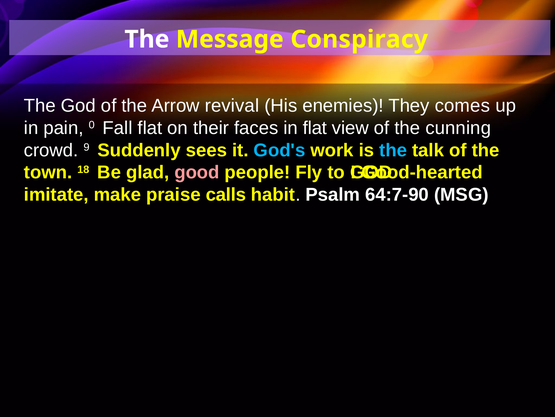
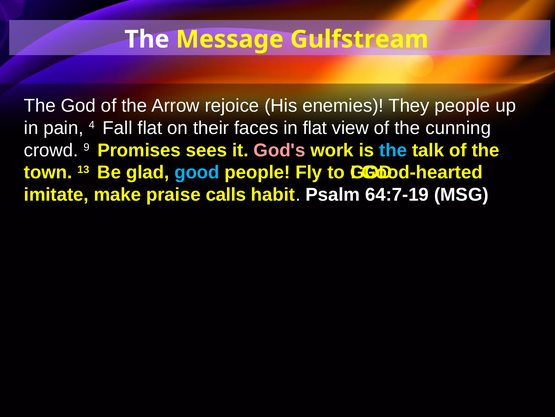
Conspiracy: Conspiracy -> Gulfstream (359, 39)
revival: revival -> rejoice (232, 106)
They comes: comes -> people (462, 106)
0: 0 -> 4 (92, 125)
Suddenly: Suddenly -> Promises (139, 150)
God's colour: light blue -> pink (279, 150)
18: 18 -> 13 (83, 169)
good colour: pink -> light blue (197, 172)
64:7-90: 64:7-90 -> 64:7-19 (397, 194)
